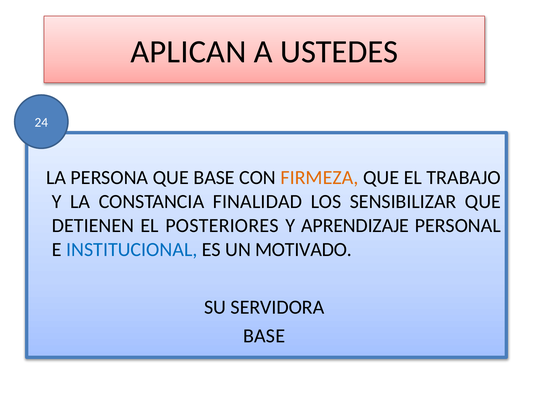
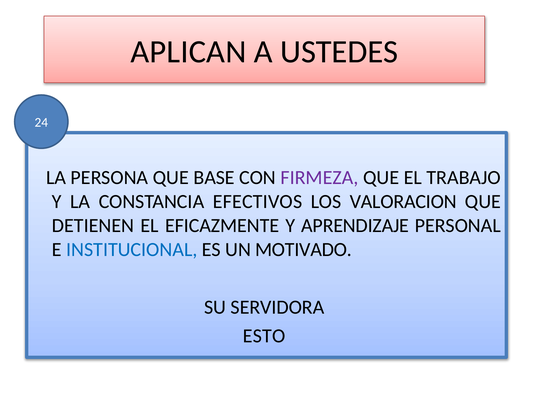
FIRMEZA colour: orange -> purple (319, 178)
FINALIDAD: FINALIDAD -> EFECTIVOS (257, 202)
SENSIBILIZAR: SENSIBILIZAR -> VALORACION (403, 202)
POSTERIORES: POSTERIORES -> EFICAZMENTE (222, 226)
BASE: BASE -> ESTO (264, 336)
